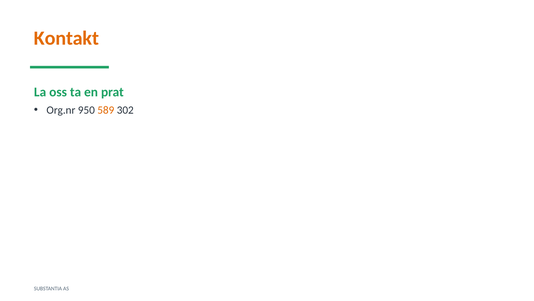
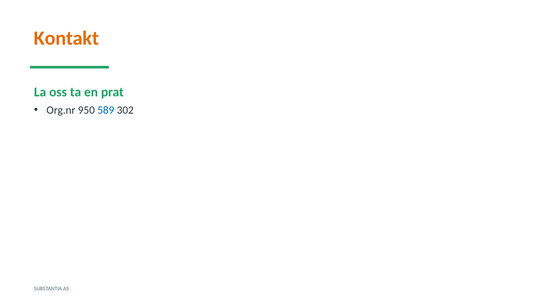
589 colour: orange -> blue (106, 110)
